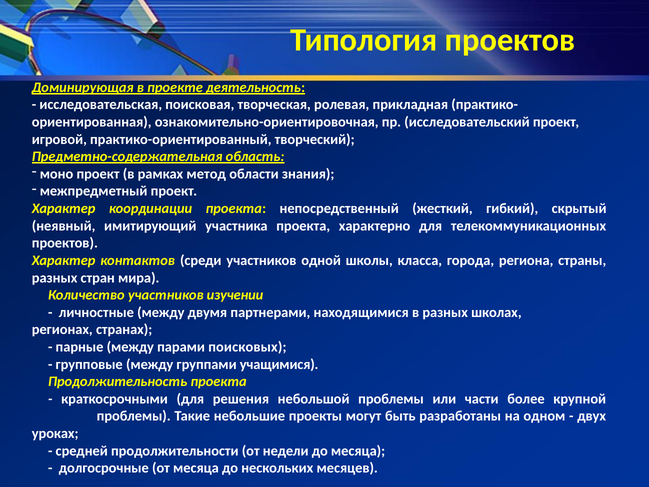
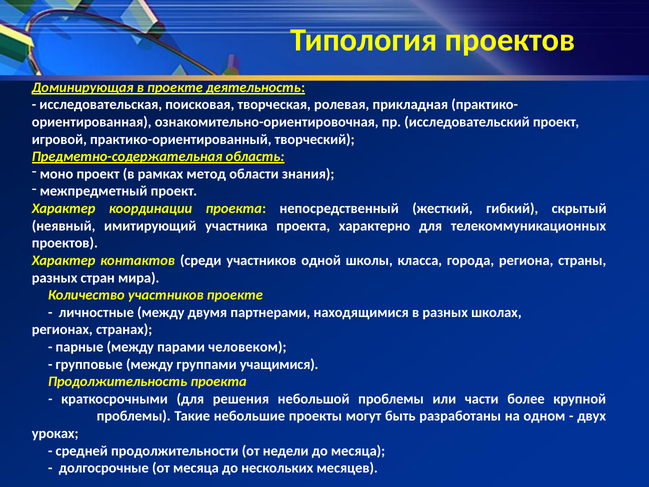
участников изучении: изучении -> проекте (235, 295)
поисковых: поисковых -> человеком (247, 347)
